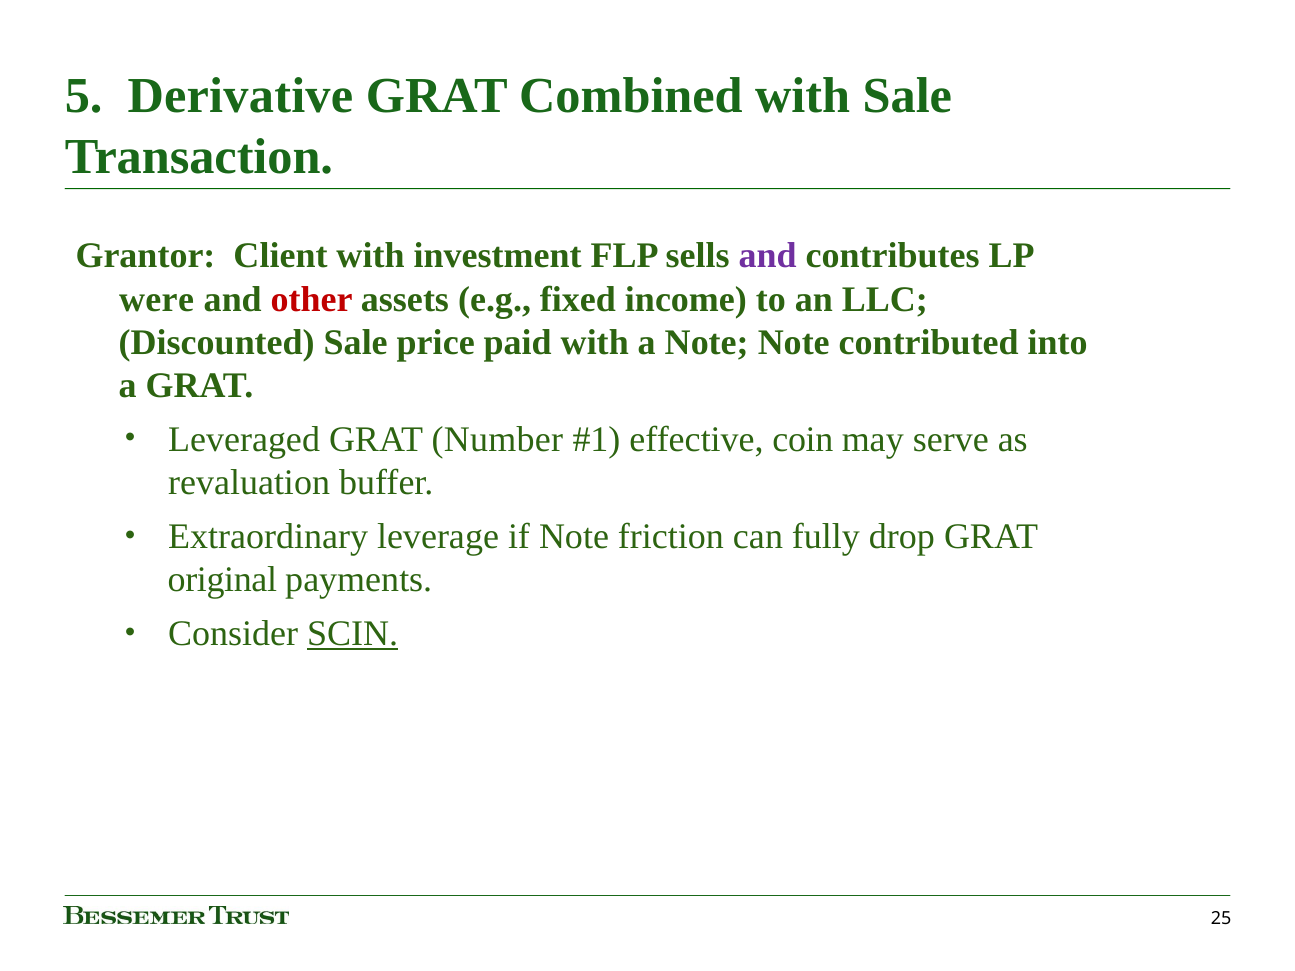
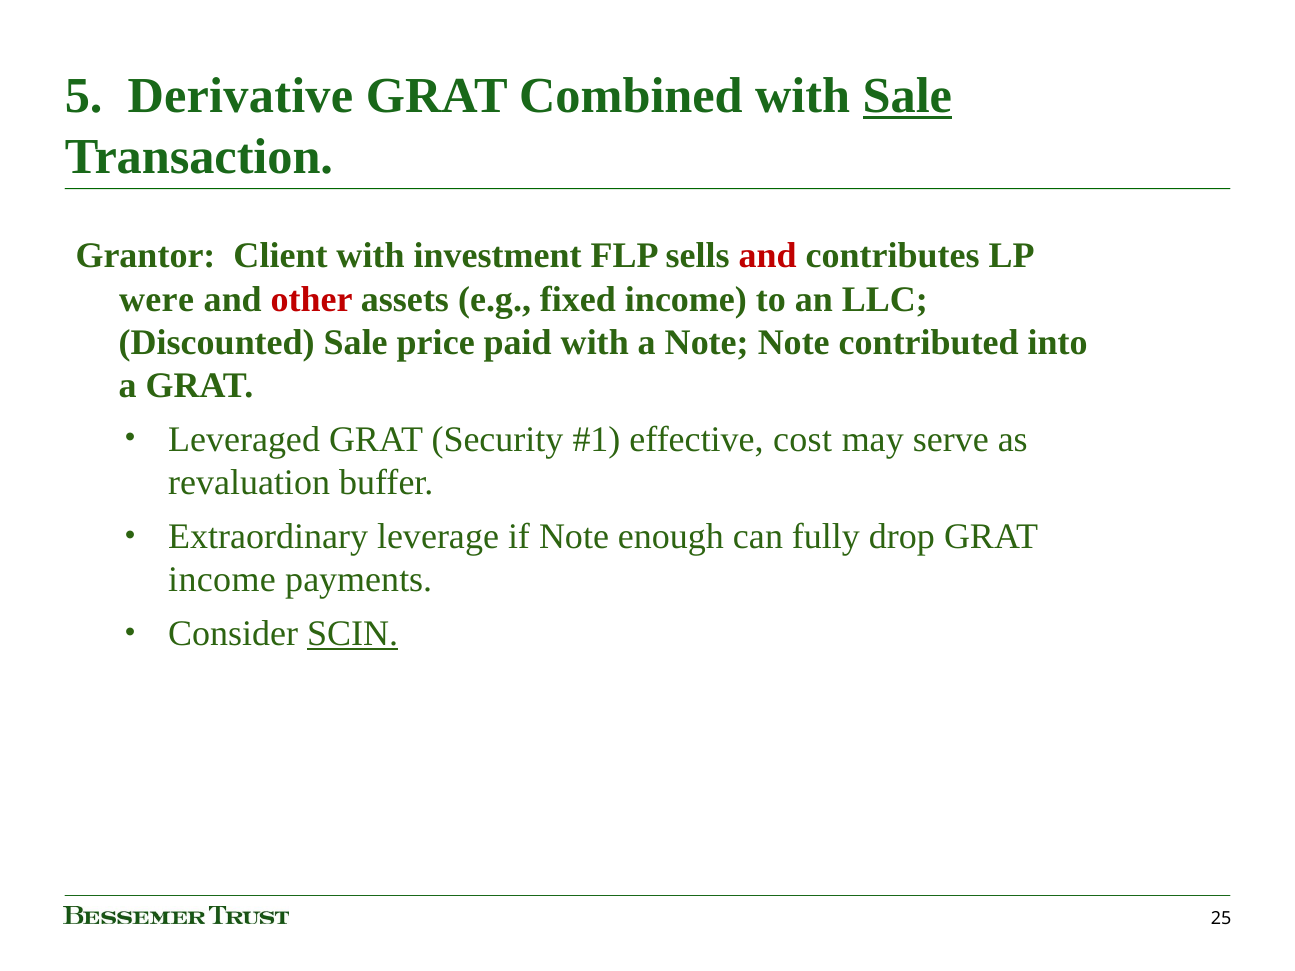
Sale underline: none -> present (907, 96)
and colour: purple -> red (768, 256)
Number: Number -> Security (497, 440)
coin: coin -> cost (803, 440)
friction: friction -> enough (671, 537)
original: original -> income (222, 580)
